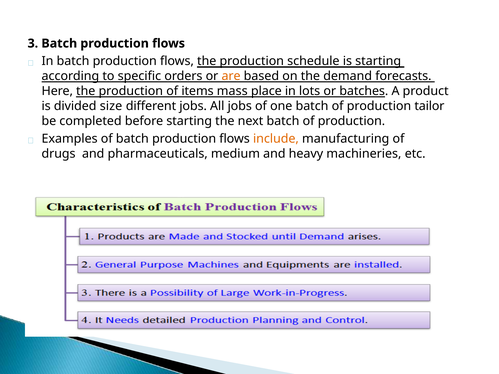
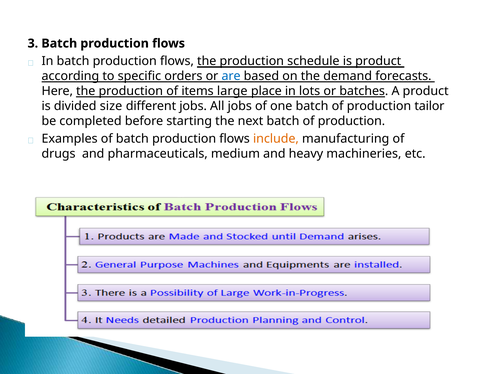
is starting: starting -> product (378, 61)
are colour: orange -> blue (231, 76)
mass: mass -> large (232, 91)
